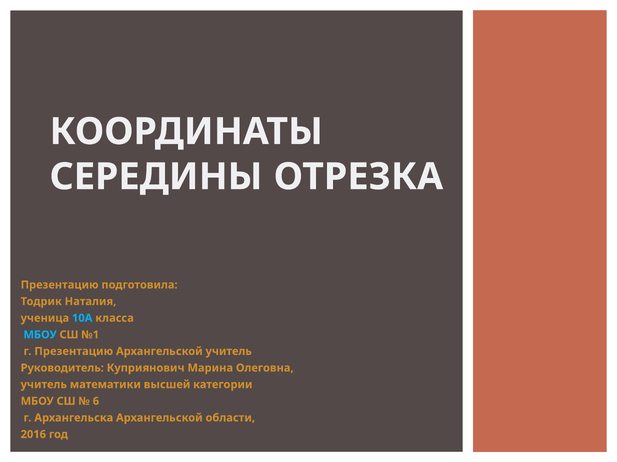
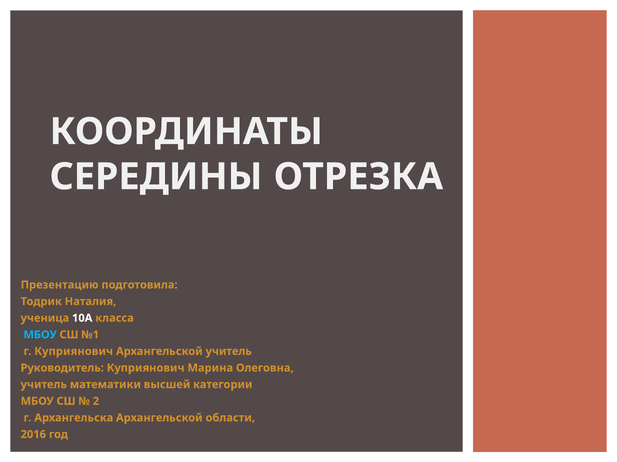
10А colour: light blue -> white (82, 319)
г Презентацию: Презентацию -> Куприянович (74, 352)
6: 6 -> 2 (96, 402)
